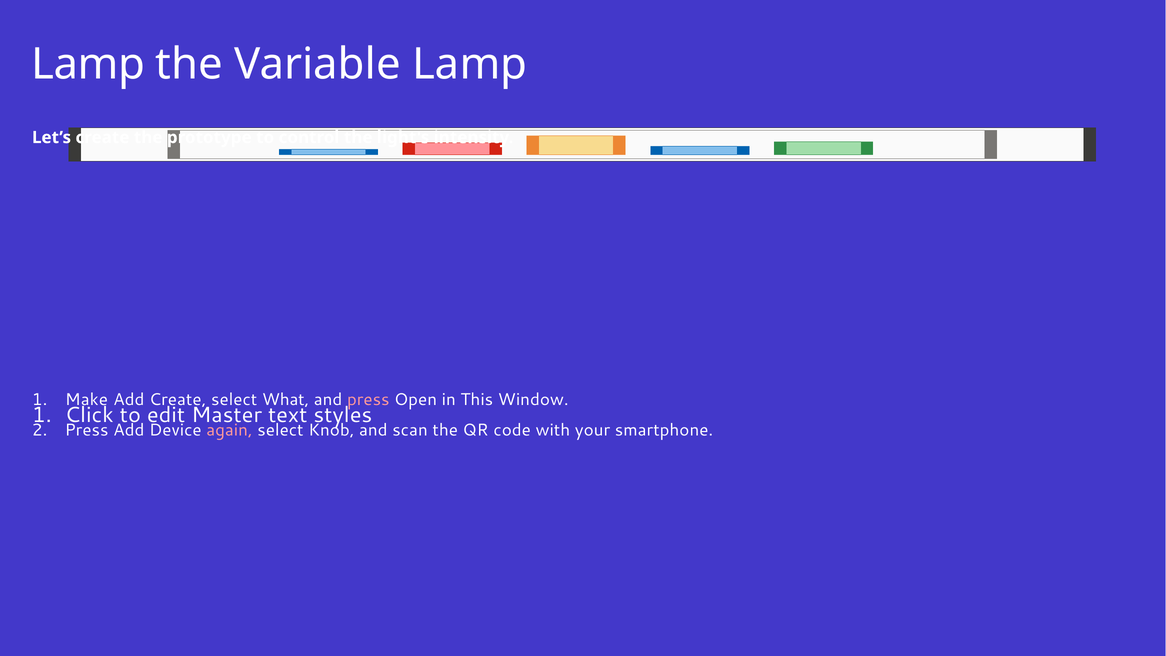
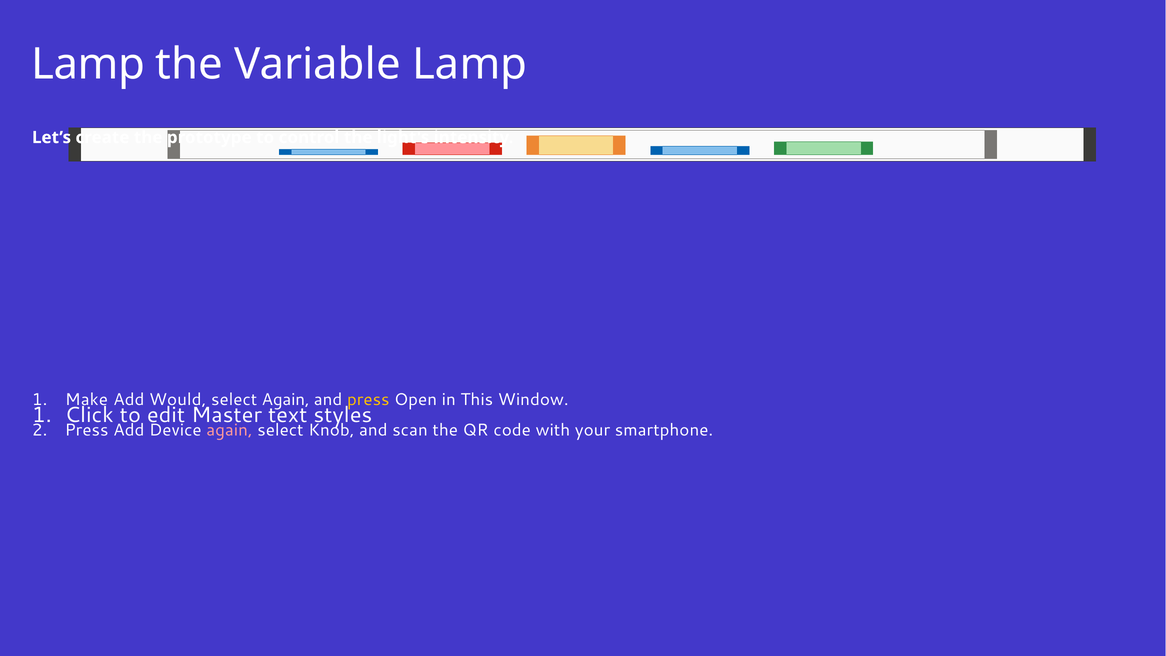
Add Create: Create -> Would (178, 400)
select What: What -> Again (286, 400)
press colour: pink -> yellow (368, 400)
